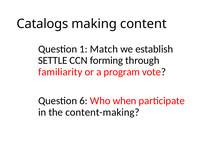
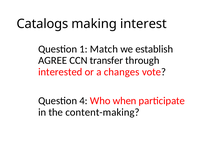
content: content -> interest (143, 24)
SETTLE: SETTLE -> AGREE (53, 60)
forming: forming -> transfer (106, 60)
familiarity: familiarity -> interested (60, 72)
program: program -> changes (122, 72)
6: 6 -> 4 (84, 100)
